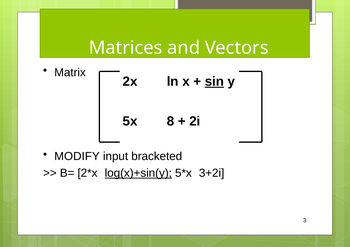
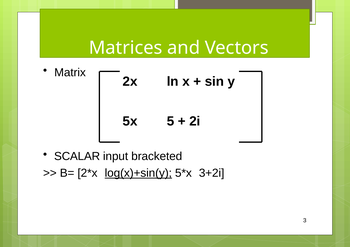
sin underline: present -> none (214, 82)
8: 8 -> 5 (170, 121)
MODIFY: MODIFY -> SCALAR (77, 157)
